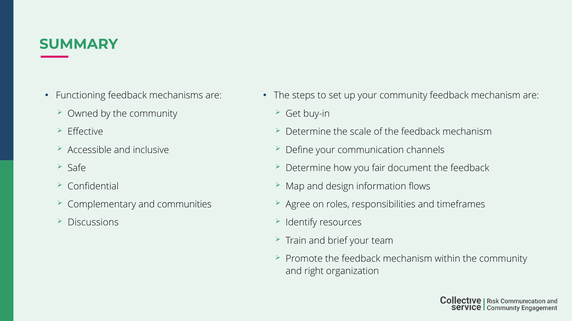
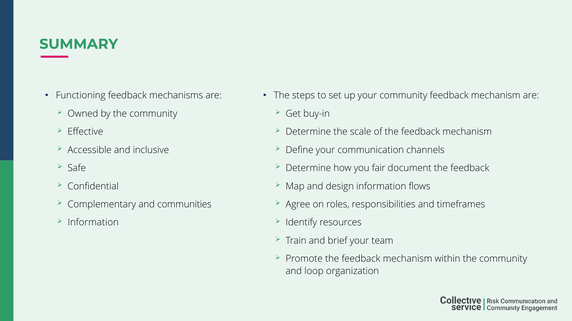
Discussions: Discussions -> Information (93, 223)
right: right -> loop (314, 272)
